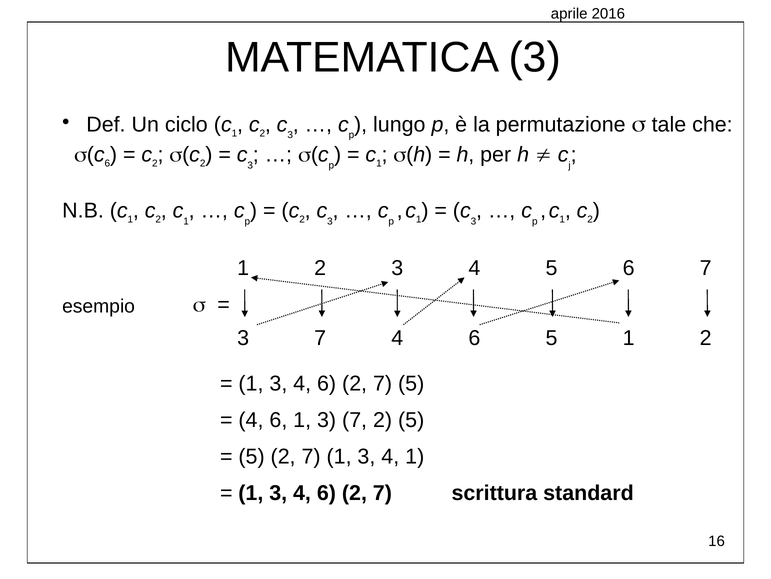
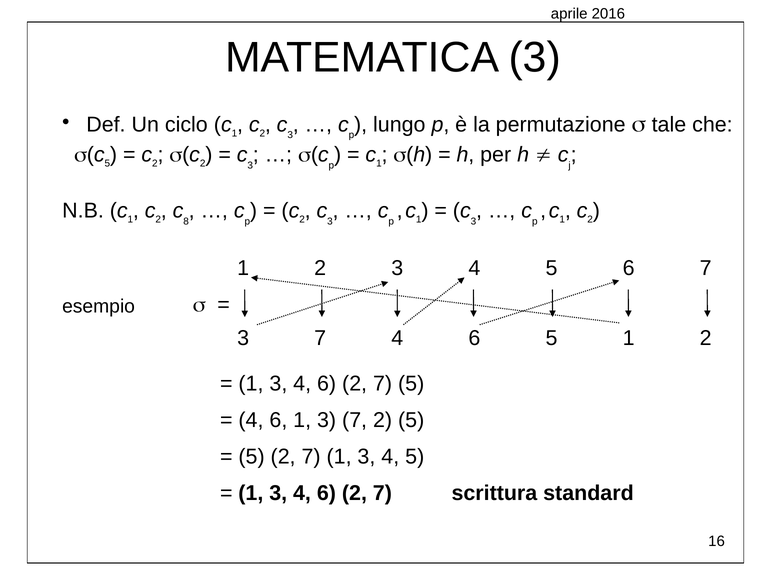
6: 6 -> 5 (107, 163)
1: 1 -> 8 (186, 221)
1 3 4 1: 1 -> 5 (415, 456)
